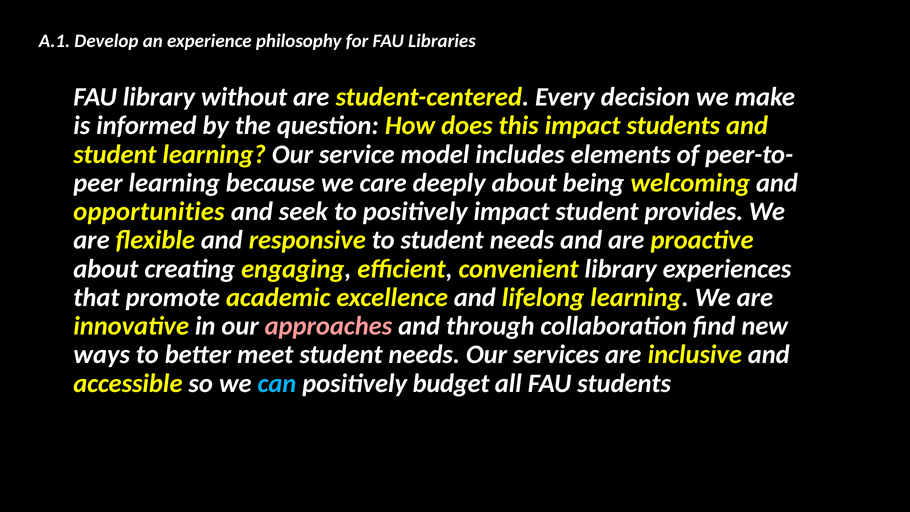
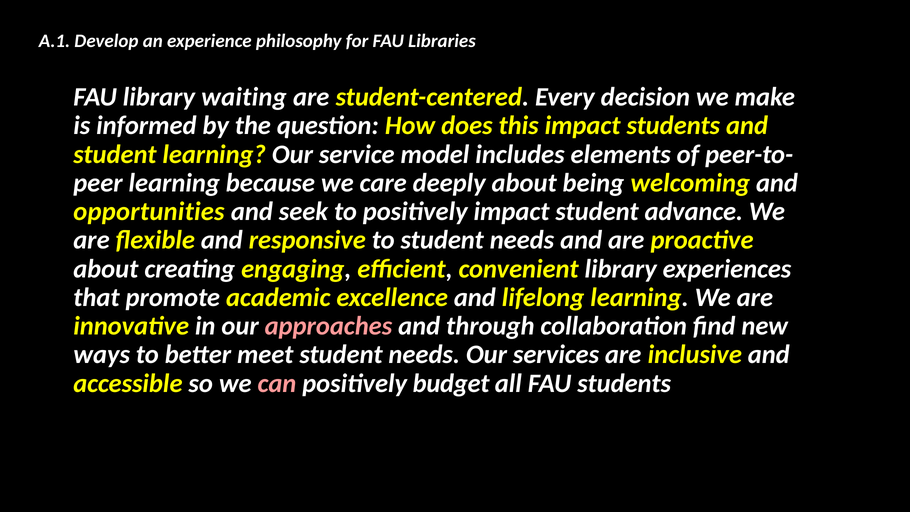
without: without -> waiting (244, 97)
provides: provides -> advance (694, 211)
can colour: light blue -> pink (277, 383)
